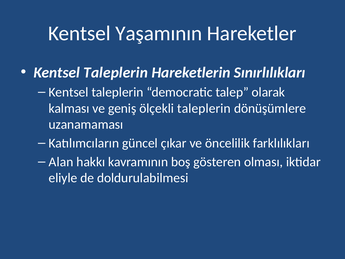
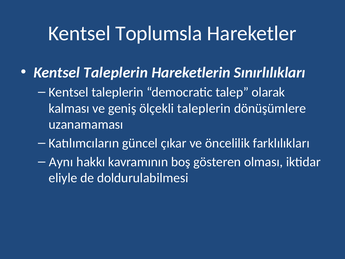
Yaşamının: Yaşamının -> Toplumsla (159, 33)
Alan: Alan -> Aynı (61, 162)
